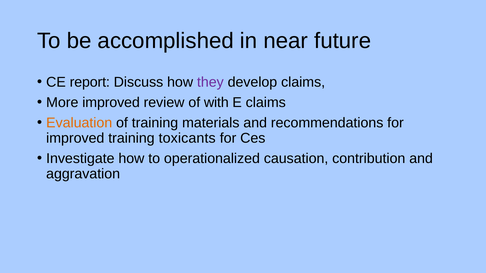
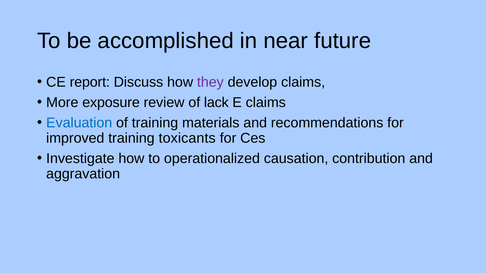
More improved: improved -> exposure (111, 103)
with: with -> lack (216, 103)
Evaluation colour: orange -> blue (79, 123)
